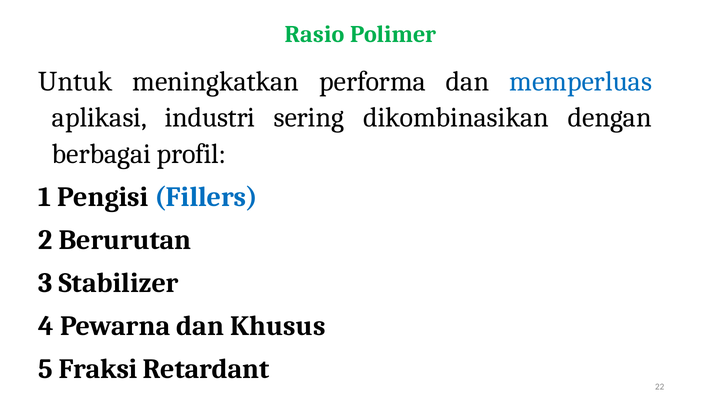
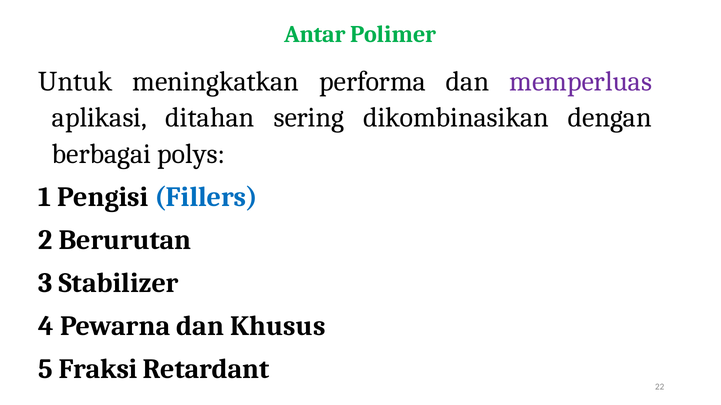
Rasio: Rasio -> Antar (315, 34)
memperluas colour: blue -> purple (581, 81)
industri: industri -> ditahan (210, 118)
profil: profil -> polys (191, 154)
